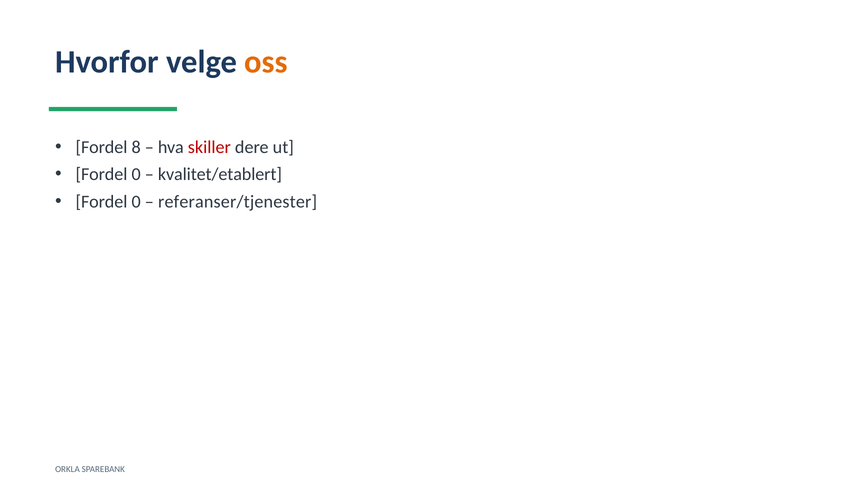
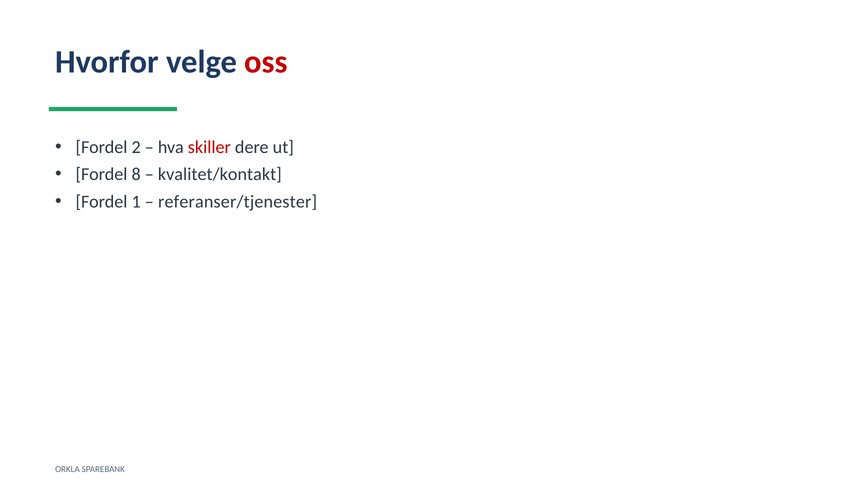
oss colour: orange -> red (266, 62)
8: 8 -> 2 (136, 147)
0: 0 -> 8 (136, 174)
kvalitet/etablert: kvalitet/etablert -> kvalitet/kontakt (220, 174)
0: 0 -> 1 (136, 201)
